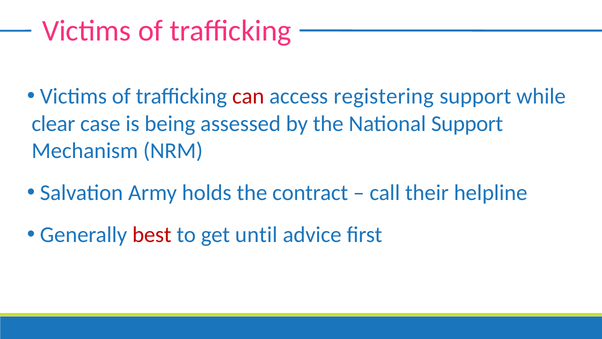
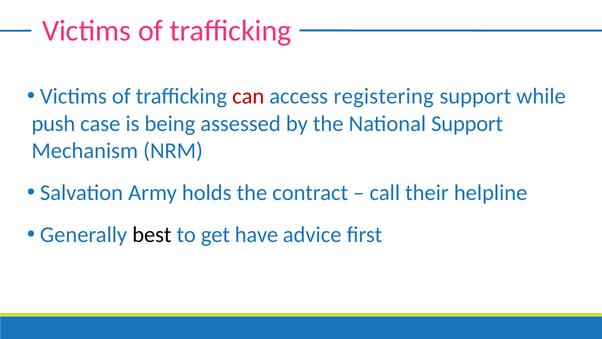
clear: clear -> push (53, 123)
best colour: red -> black (152, 235)
until: until -> have (256, 235)
